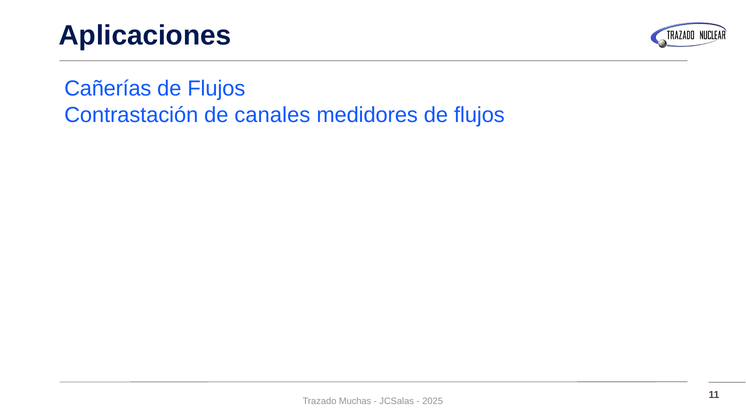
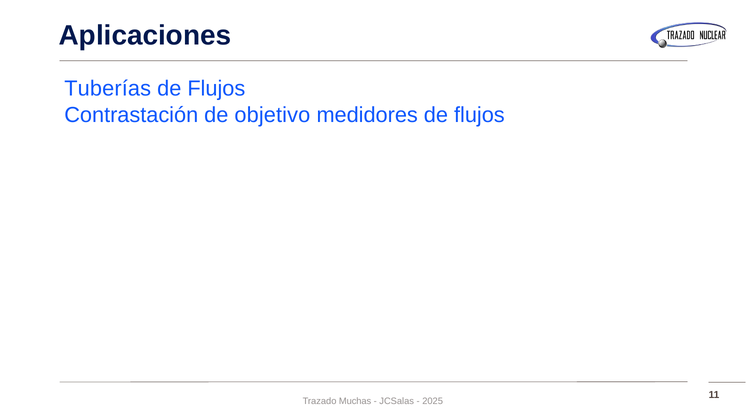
Cañerías: Cañerías -> Tuberías (108, 89)
canales: canales -> objetivo (272, 115)
